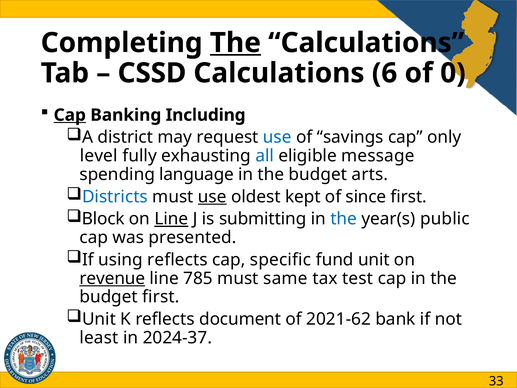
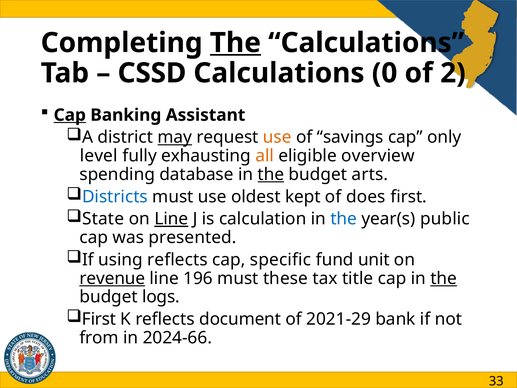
6: 6 -> 0 (385, 73)
0: 0 -> 2 (453, 73)
Including: Including -> Assistant (206, 115)
may underline: none -> present (175, 137)
use colour: blue -> orange (277, 137)
all colour: blue -> orange (265, 156)
message: message -> overview (378, 156)
language: language -> database (196, 174)
the underline: none -> present (271, 174)
use underline: present -> none (212, 197)
since: since -> does (366, 197)
Block: Block -> State (103, 219)
submitting: submitting -> calculation (263, 219)
785: 785 -> 196 (198, 278)
same: same -> these (285, 278)
test: test -> title (358, 278)
the underline: none -> present (444, 278)
budget first: first -> logs (161, 297)
Unit: Unit -> First (99, 319)
2021-62: 2021-62 -> 2021-29 (339, 319)
least: least -> from (99, 338)
2024-37: 2024-37 -> 2024-66 (177, 338)
